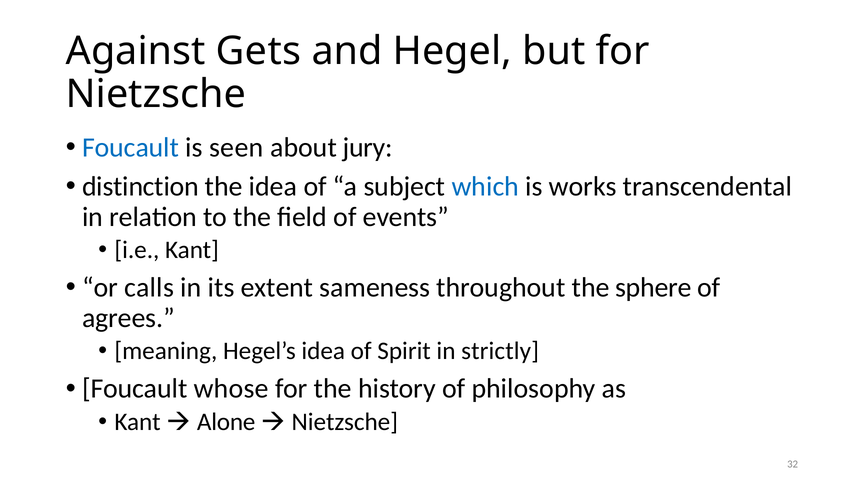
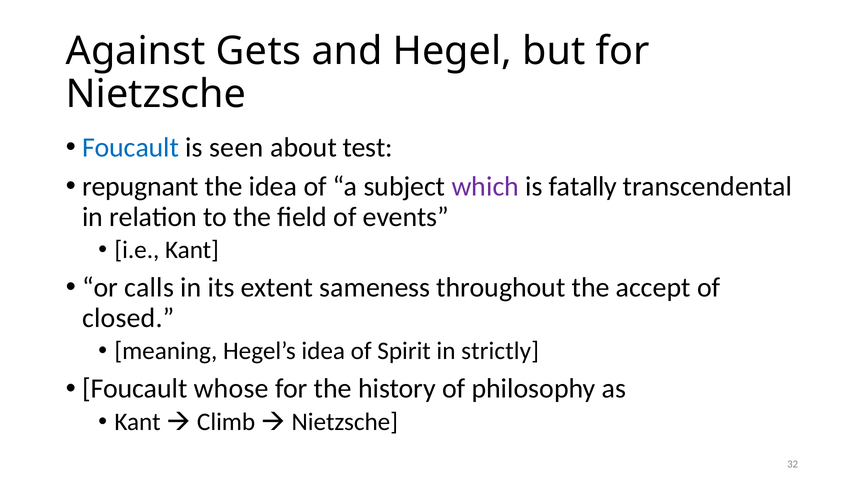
jury: jury -> test (368, 148)
distinction: distinction -> repugnant (140, 187)
which colour: blue -> purple (485, 187)
works: works -> fatally (583, 187)
sphere: sphere -> accept (653, 288)
agrees: agrees -> closed (128, 318)
Alone: Alone -> Climb (226, 422)
